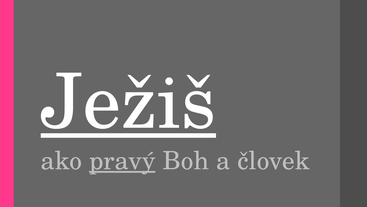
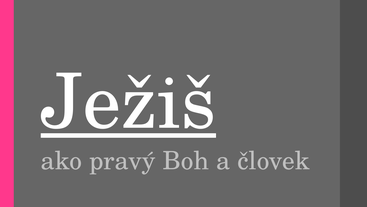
pravý underline: present -> none (122, 161)
